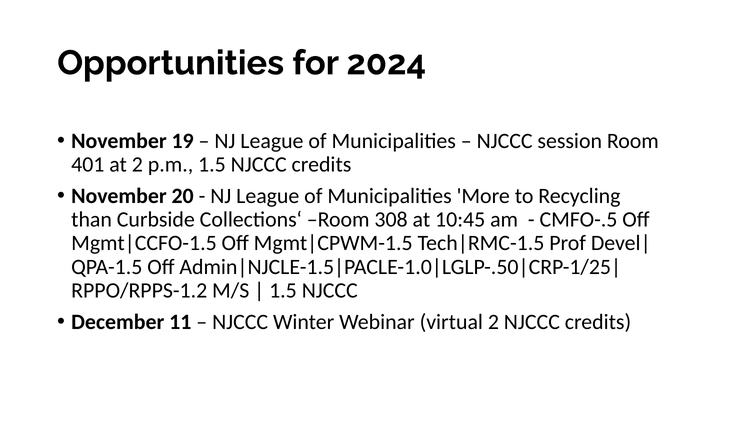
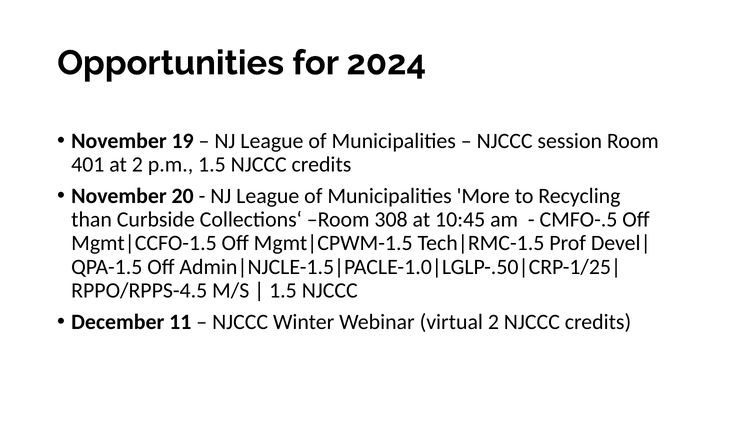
RPPO/RPPS-1.2: RPPO/RPPS-1.2 -> RPPO/RPPS-4.5 (139, 290)
